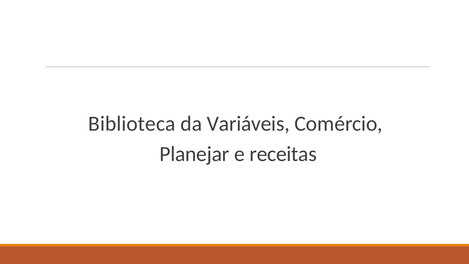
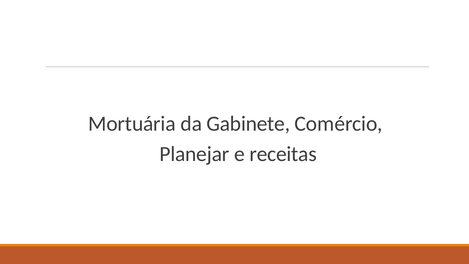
Biblioteca: Biblioteca -> Mortuária (132, 124)
Variáveis: Variáveis -> Gabinete (248, 124)
